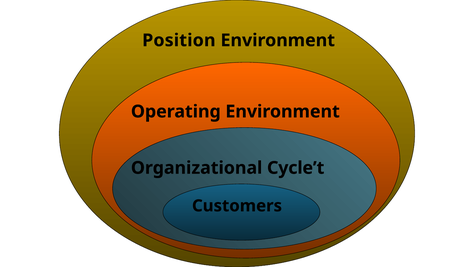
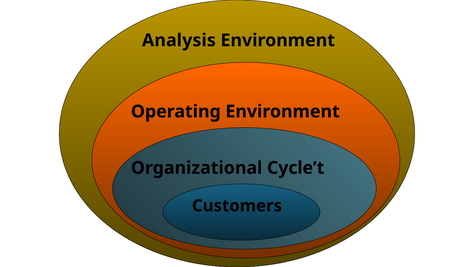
Position: Position -> Analysis (179, 40)
